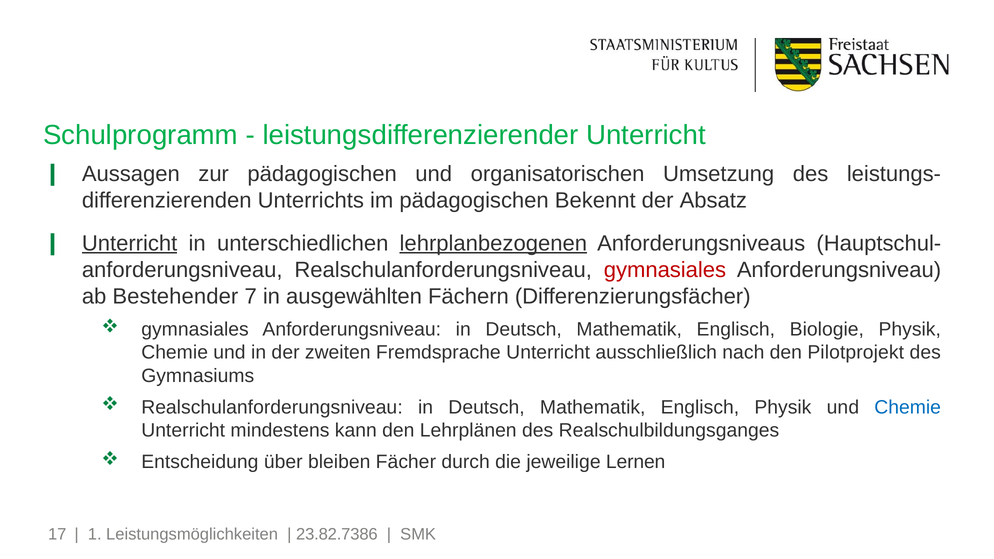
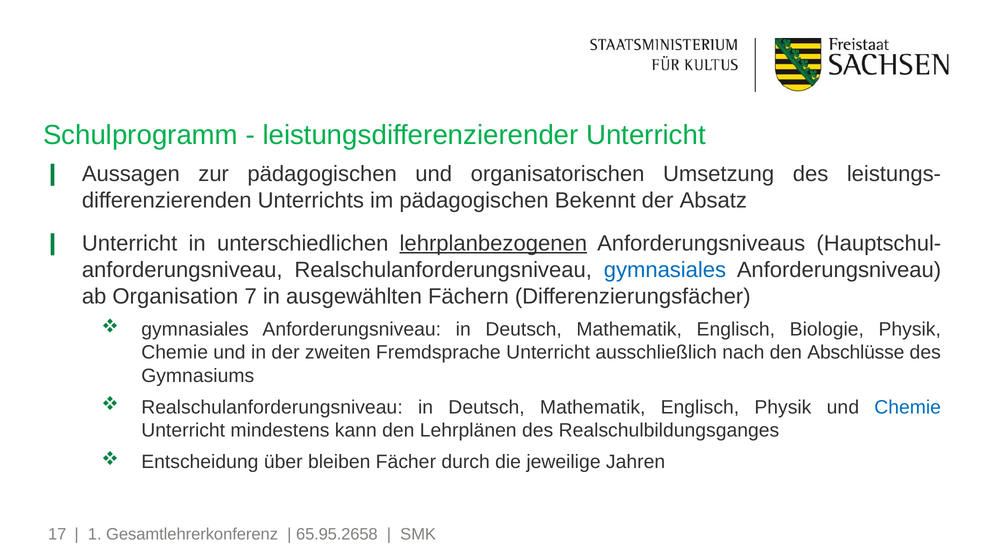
Unterricht underline: present -> none (130, 243)
gymnasiales colour: red -> blue (665, 270)
Bestehender: Bestehender -> Organisation (175, 296)
Pilotprojekt: Pilotprojekt -> Abschlüsse (856, 353)
Lernen: Lernen -> Jahren (636, 462)
Leistungsmöglichkeiten: Leistungsmöglichkeiten -> Gesamtlehrerkonferenz (192, 535)
23.82.7386: 23.82.7386 -> 65.95.2658 (337, 535)
